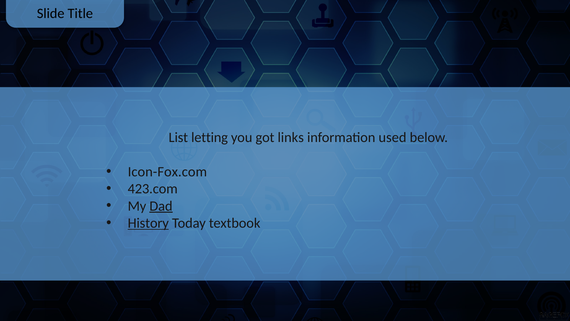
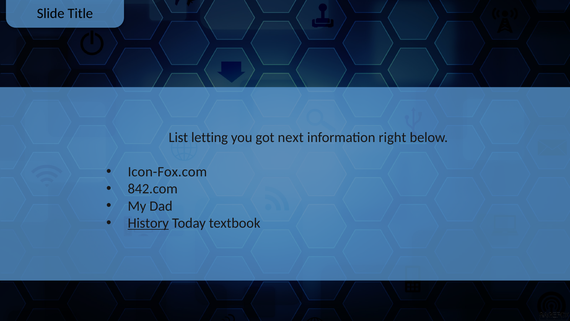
links: links -> next (291, 137)
used: used -> right (392, 137)
423.com: 423.com -> 842.com (153, 189)
Dad underline: present -> none (161, 206)
